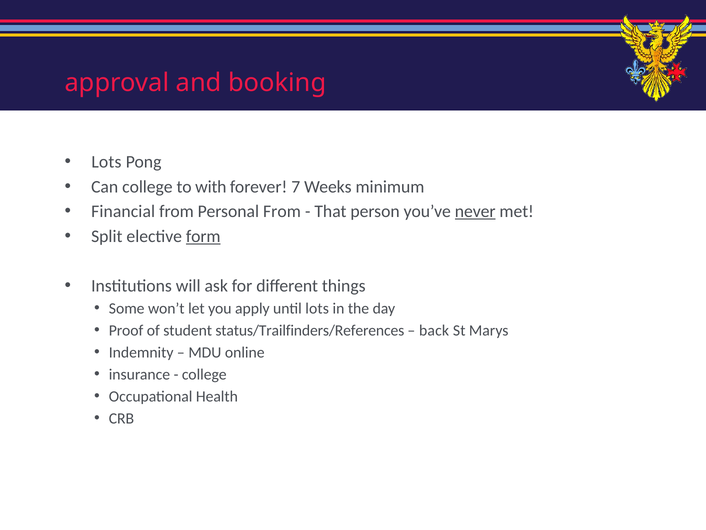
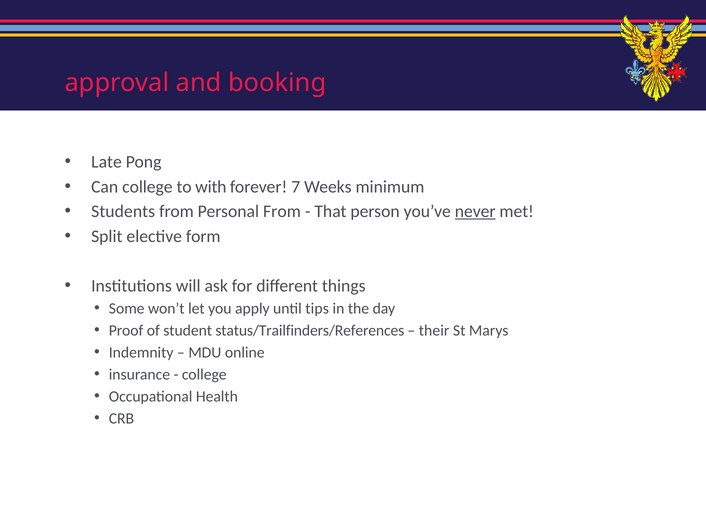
Lots: Lots -> Late (106, 162)
Financial: Financial -> Students (123, 211)
form underline: present -> none (203, 236)
until lots: lots -> tips (317, 308)
back: back -> their (434, 330)
